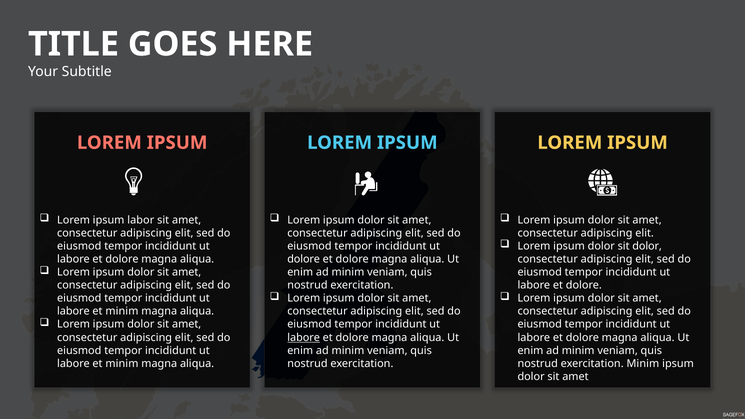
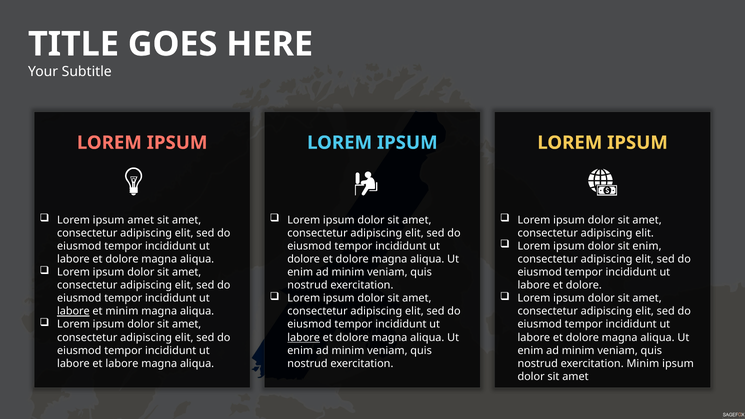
ipsum labor: labor -> amet (141, 220)
sit dolor: dolor -> enim (647, 246)
labore underline: none -> present (73, 311)
minim: minim -> labore (122, 364)
